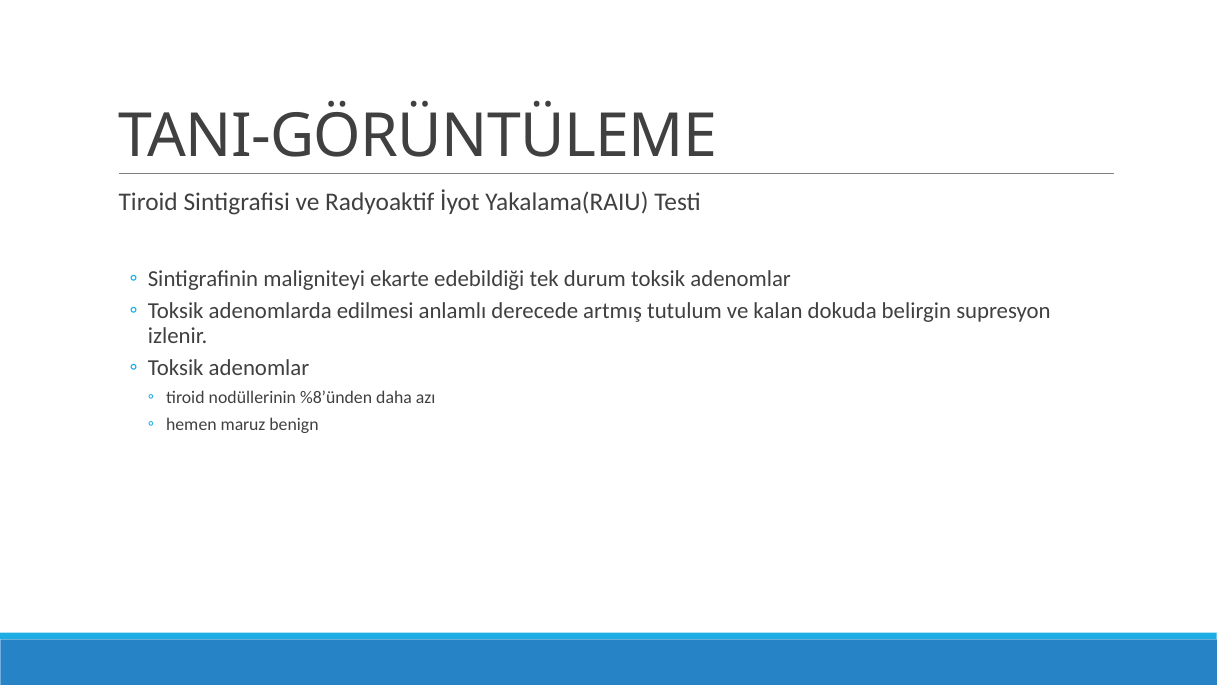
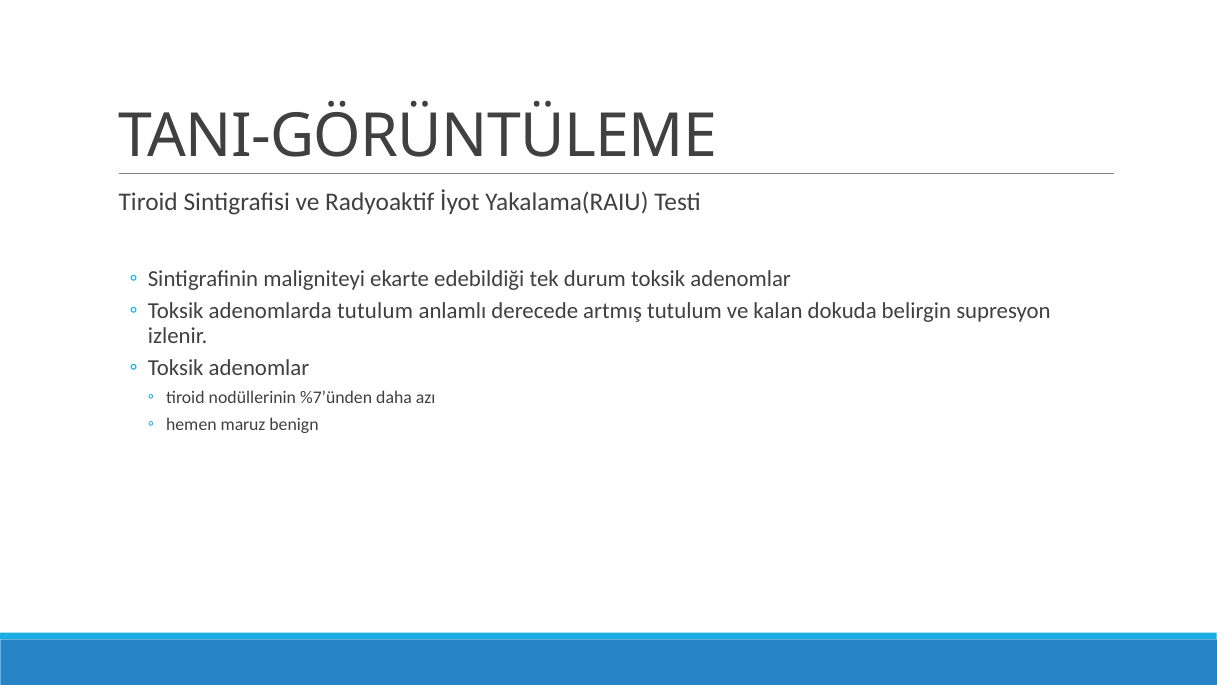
adenomlarda edilmesi: edilmesi -> tutulum (375, 311)
%8’ünden: %8’ünden -> %7’ünden (336, 397)
